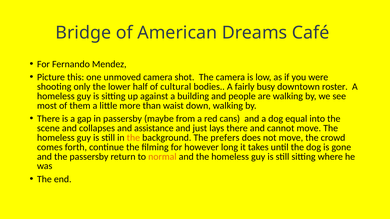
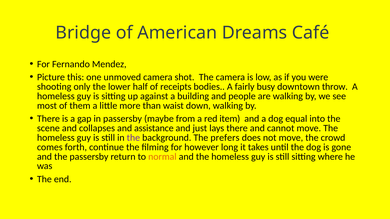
cultural: cultural -> receipts (176, 87)
roster: roster -> throw (335, 87)
cans: cans -> item (230, 119)
the colour: orange -> purple (133, 138)
